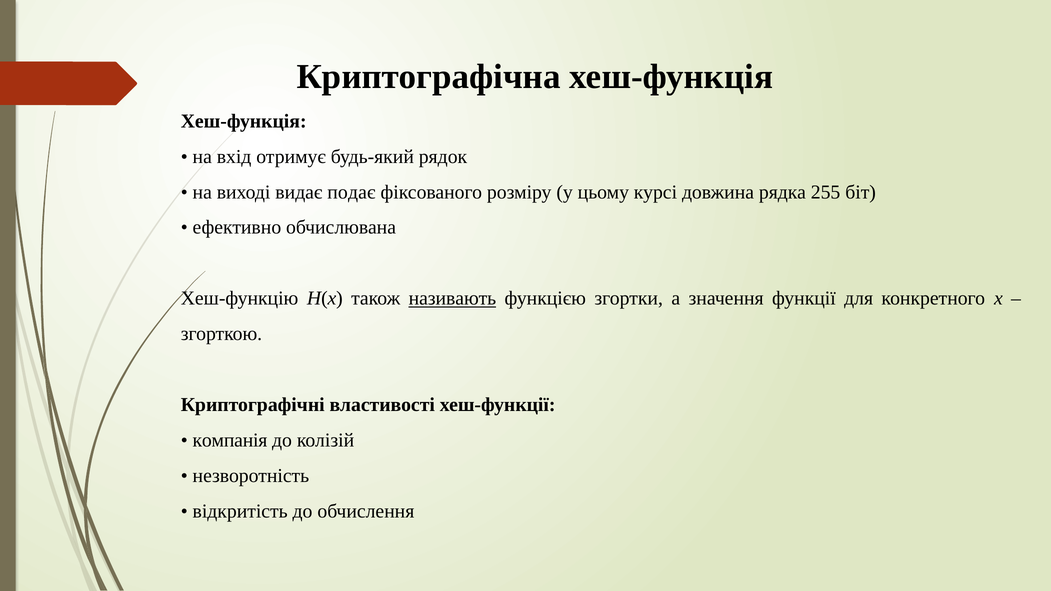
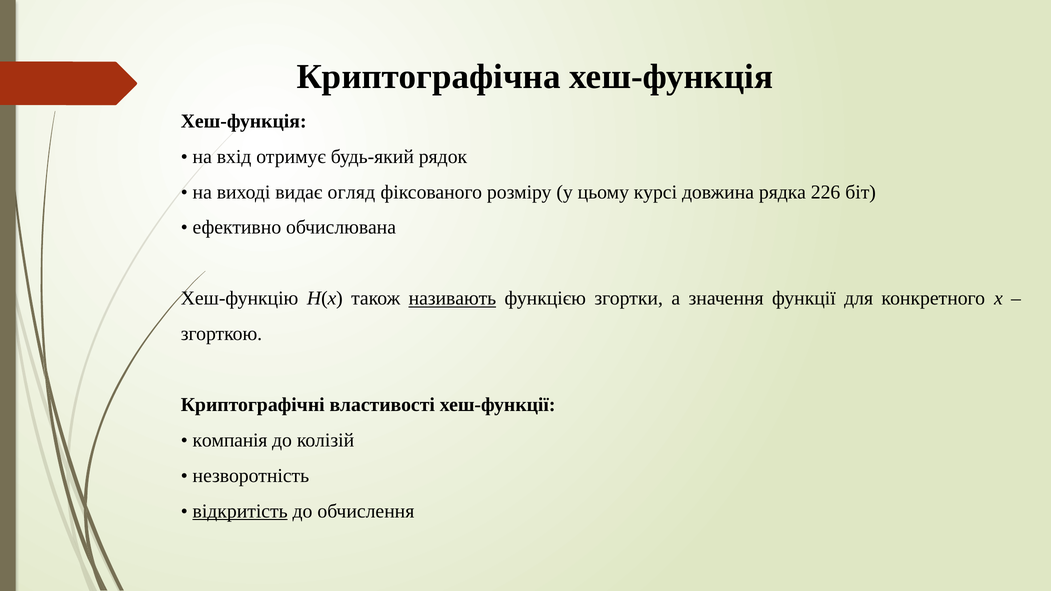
подає: подає -> огляд (351, 192)
255: 255 -> 226 (826, 192)
відкритість underline: none -> present (240, 511)
